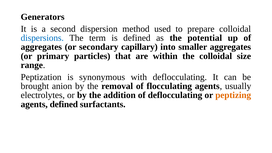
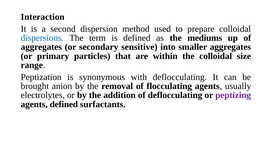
Generators: Generators -> Interaction (43, 17)
potential: potential -> mediums (205, 38)
capillary: capillary -> sensitive (139, 47)
peptizing colour: orange -> purple (233, 95)
